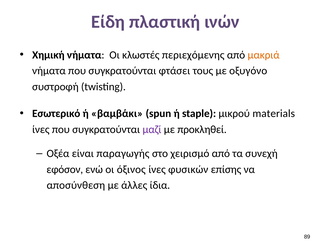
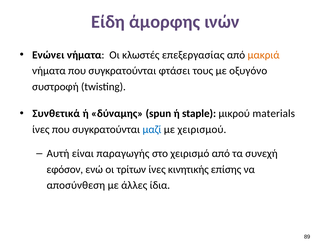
πλαστική: πλαστική -> άμορφης (165, 22)
Χημική: Χημική -> Ενώνει (48, 55)
περιεχόμενης: περιεχόμενης -> επεξεργασίας (193, 55)
Εσωτερικό: Εσωτερικό -> Συνθετικά (56, 113)
βαμβάκι: βαμβάκι -> δύναμης (117, 113)
μαζί colour: purple -> blue (152, 129)
προκληθεί: προκληθεί -> χειρισμού (202, 129)
Οξέα: Οξέα -> Αυτή (58, 153)
όξινος: όξινος -> τρίτων (131, 169)
φυσικών: φυσικών -> κινητικής (188, 169)
